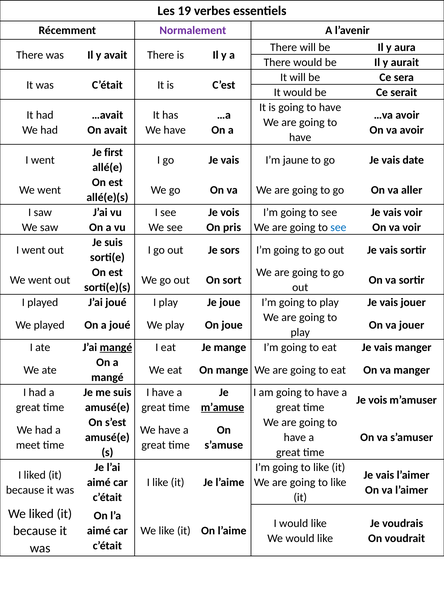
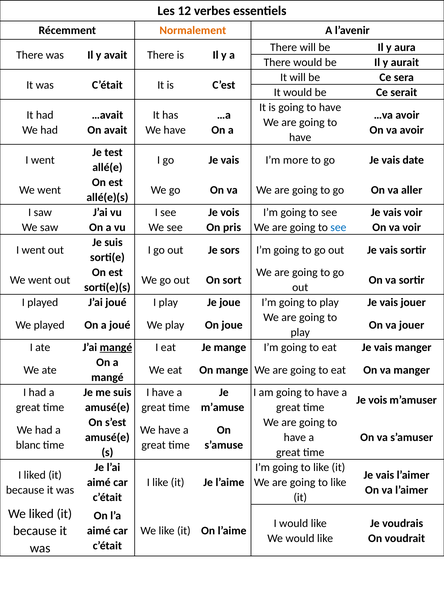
19: 19 -> 12 (184, 11)
Normalement colour: purple -> orange (193, 30)
first: first -> test (114, 152)
jaune: jaune -> more (296, 160)
m’amuse underline: present -> none (223, 408)
meet: meet -> blanc (28, 445)
